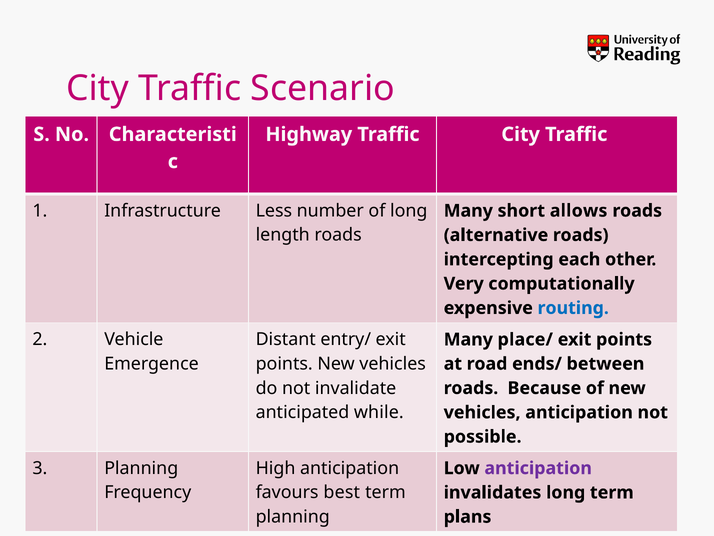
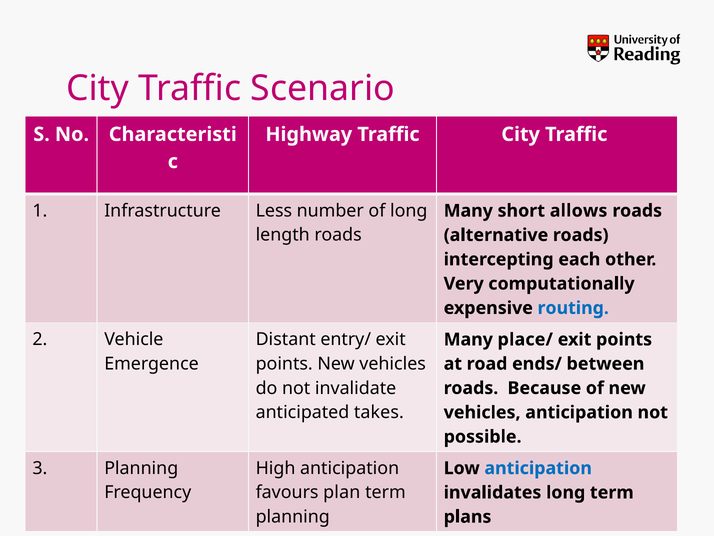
while: while -> takes (379, 412)
anticipation colour: purple -> blue (538, 468)
best: best -> plan (342, 492)
